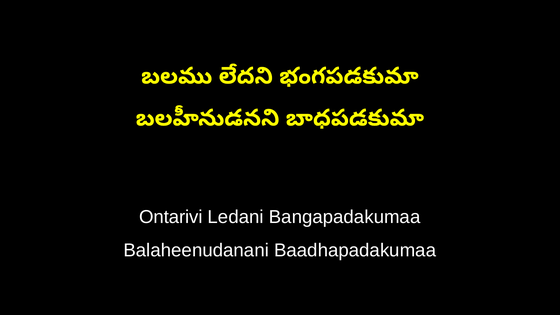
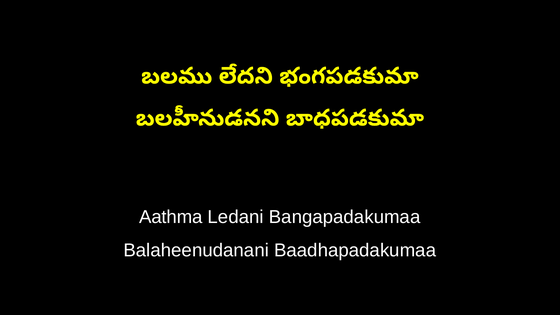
Ontarivi: Ontarivi -> Aathma (171, 217)
